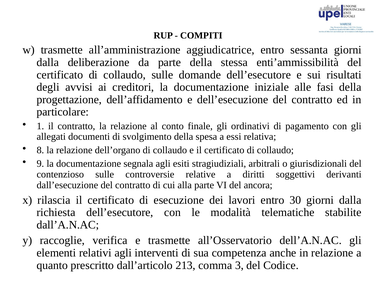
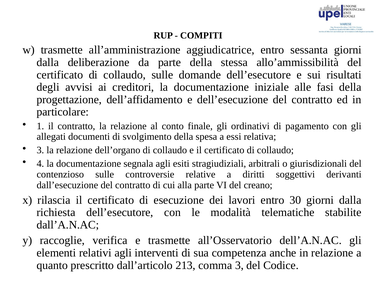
enti’ammissibilità: enti’ammissibilità -> allo’ammissibilità (298, 62)
8: 8 -> 3 (40, 150)
9: 9 -> 4 (40, 164)
ancora: ancora -> creano (258, 185)
